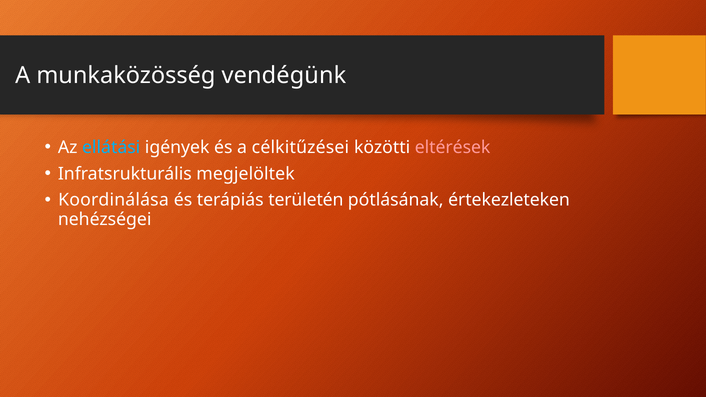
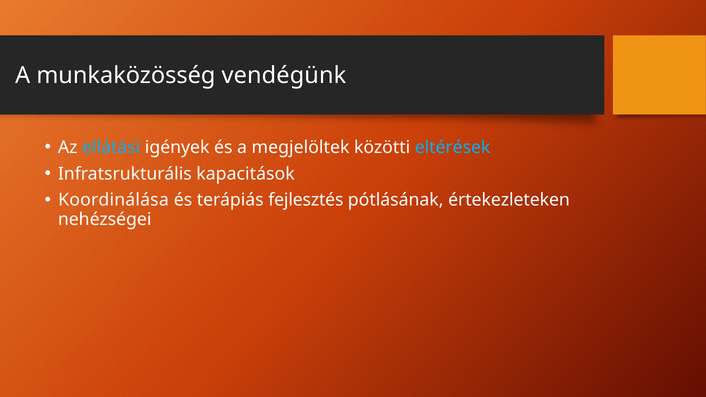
célkitűzései: célkitűzései -> megjelöltek (301, 147)
eltérések colour: pink -> light blue (453, 147)
megjelöltek: megjelöltek -> kapacitások (246, 174)
területén: területén -> fejlesztés (306, 200)
